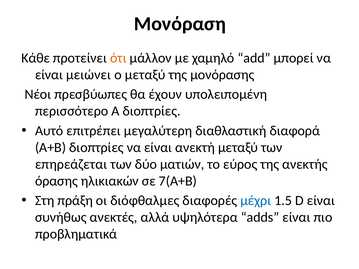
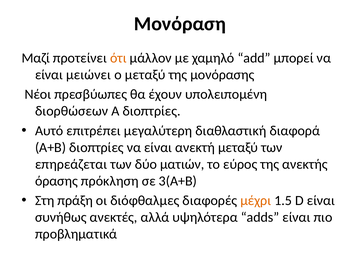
Κάθε: Κάθε -> Μαζί (36, 58)
περισσότερο: περισσότερο -> διορθώσεων (72, 111)
ηλικιακών: ηλικιακών -> πρόκληση (110, 181)
7(Α+Β: 7(Α+Β -> 3(Α+Β (178, 181)
μέχρι colour: blue -> orange (256, 201)
